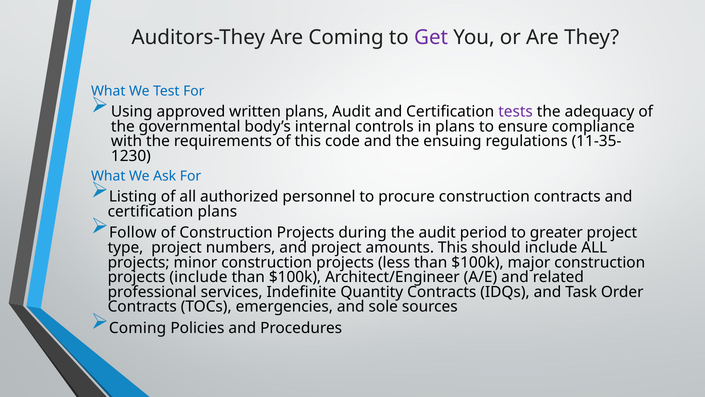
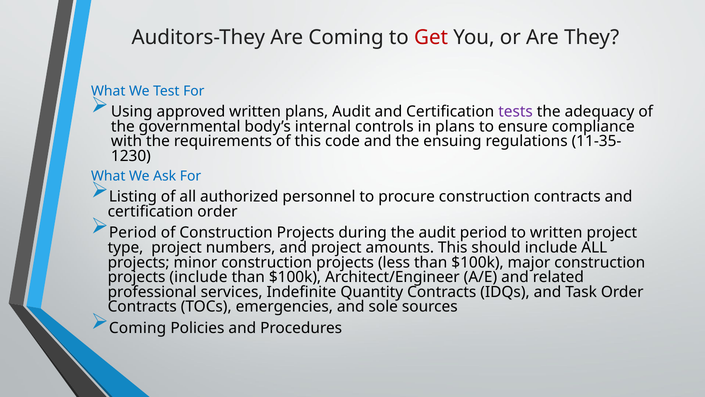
Get colour: purple -> red (431, 37)
certification plans: plans -> order (217, 211)
Follow: Follow -> Period (133, 233)
to greater: greater -> written (556, 233)
